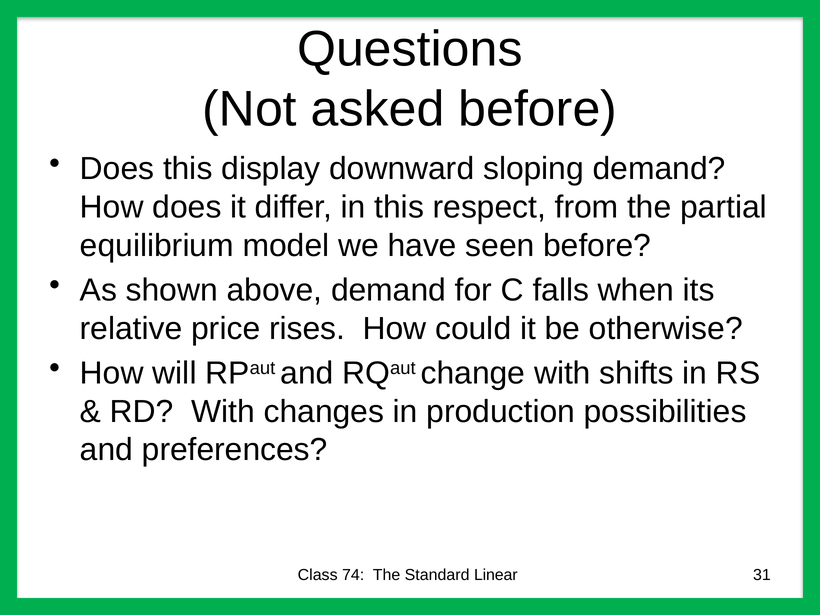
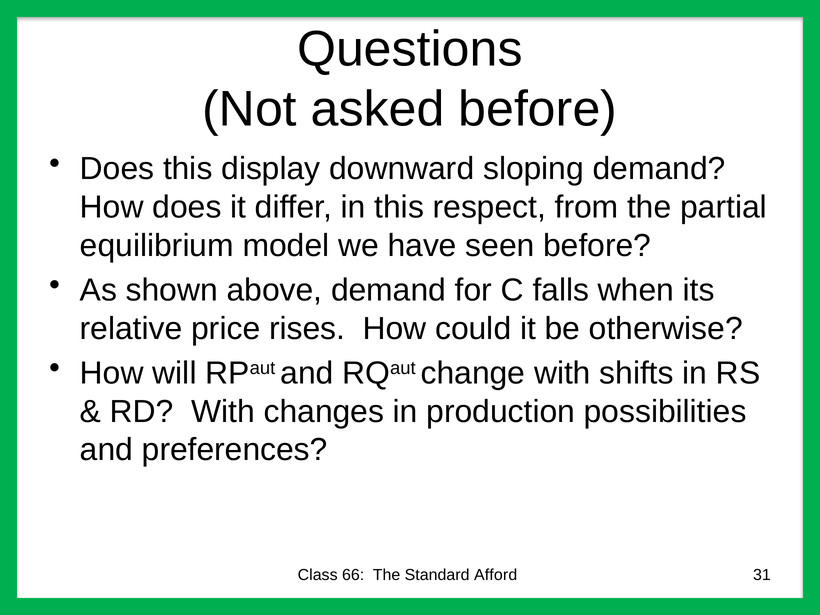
74: 74 -> 66 (353, 575)
Linear: Linear -> Afford (496, 575)
